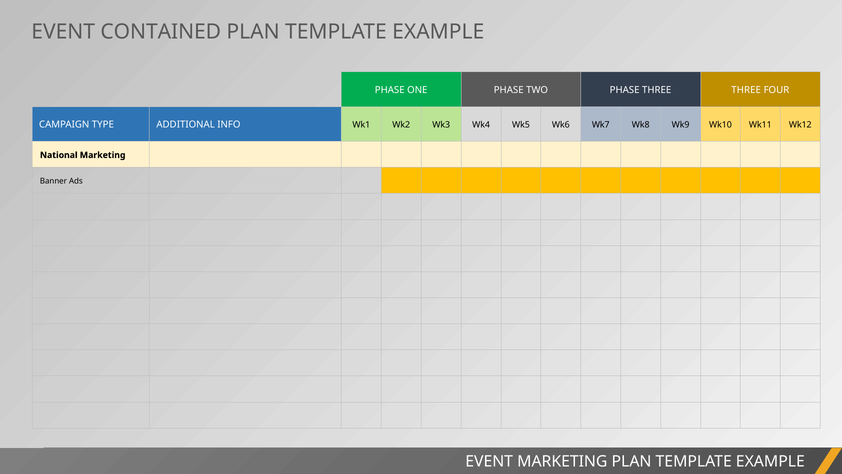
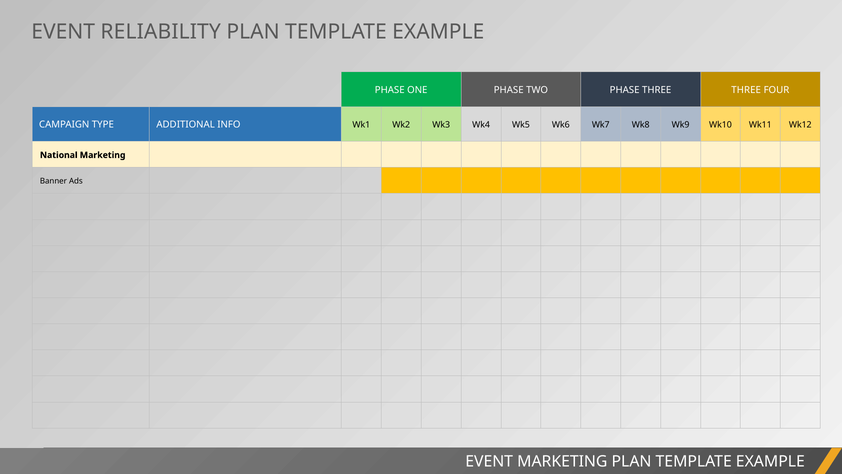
CONTAINED: CONTAINED -> RELIABILITY (161, 32)
